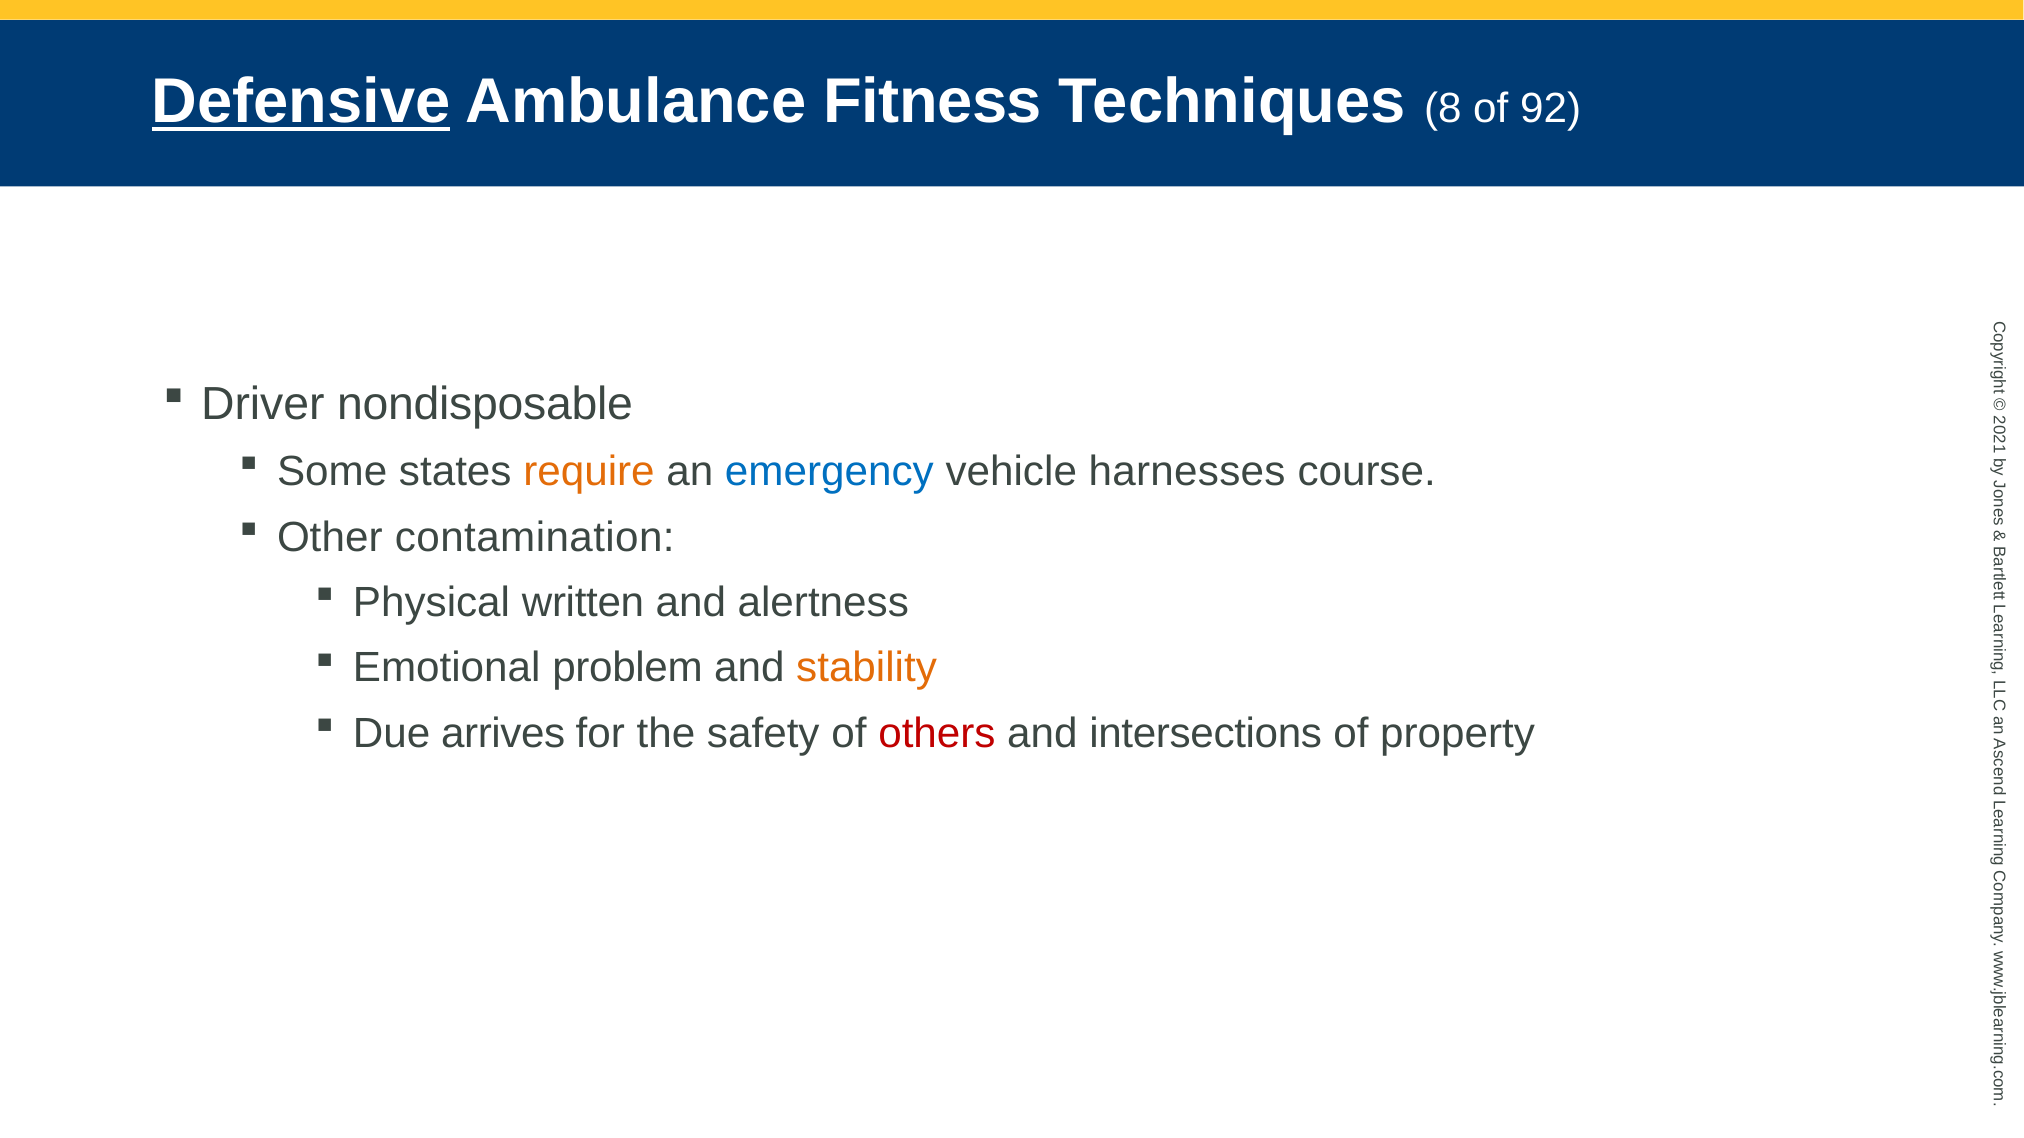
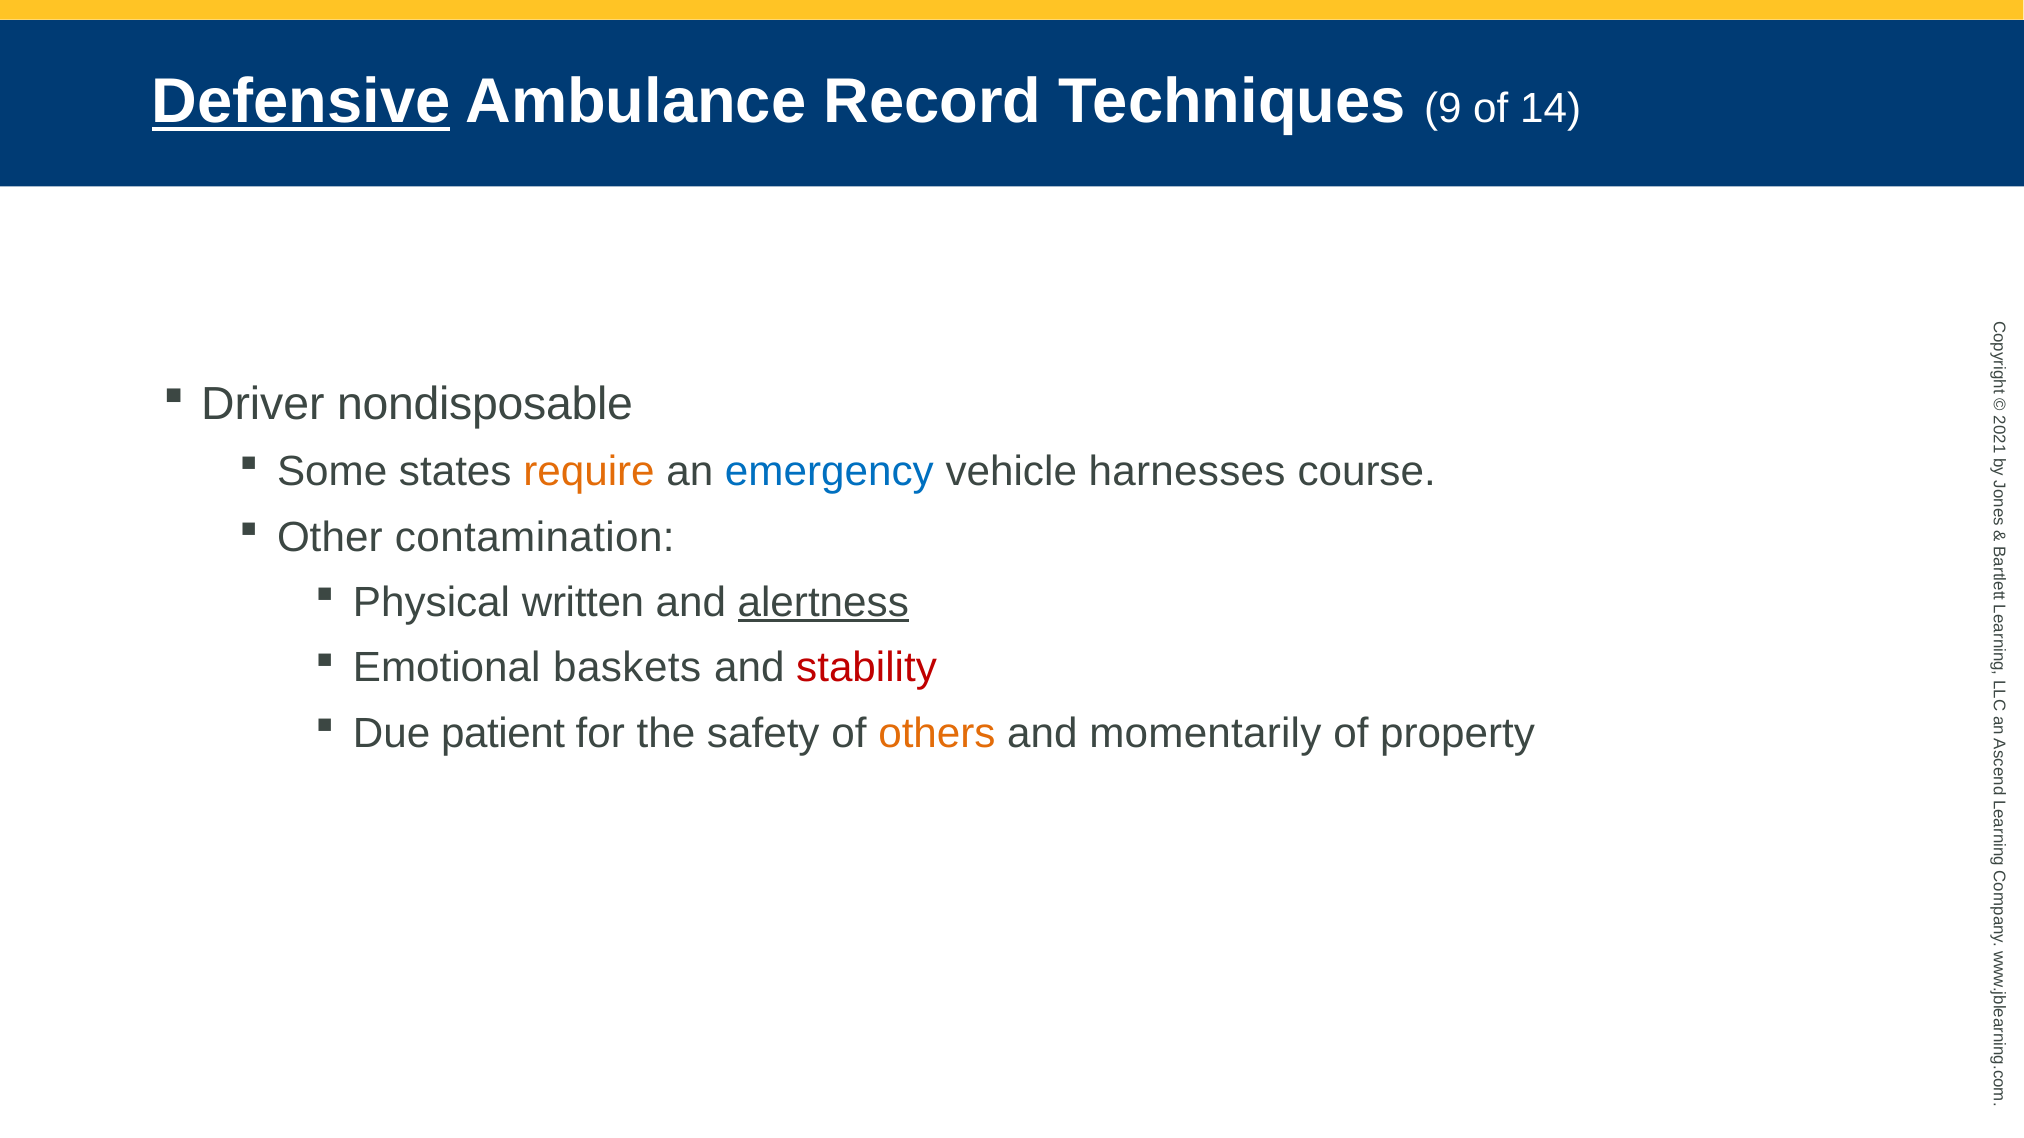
Fitness: Fitness -> Record (933, 102)
8: 8 -> 9 (1443, 109)
92: 92 -> 14 (1551, 109)
alertness underline: none -> present (823, 603)
problem: problem -> baskets (627, 668)
stability colour: orange -> red (867, 668)
arrives: arrives -> patient (503, 734)
others colour: red -> orange (937, 734)
intersections: intersections -> momentarily (1205, 734)
